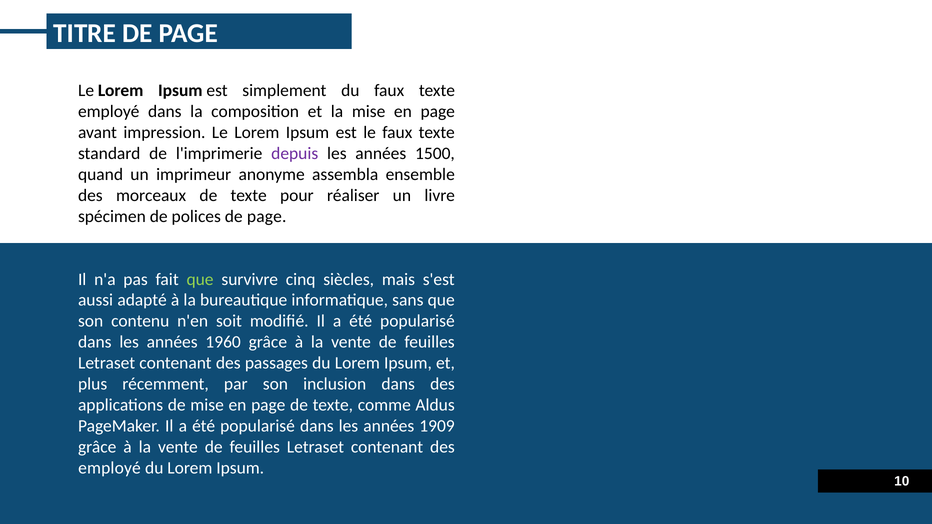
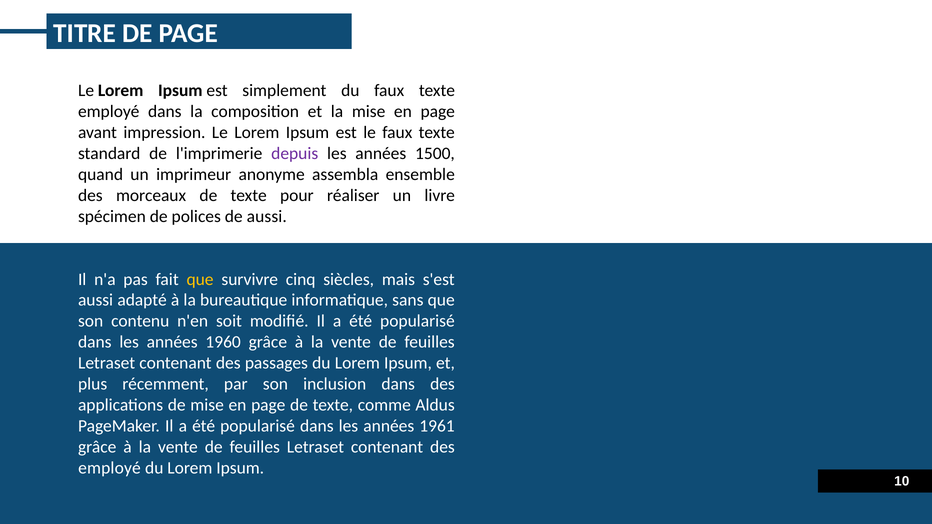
polices de page: page -> aussi (267, 216)
que colour: light green -> yellow (200, 279)
1909: 1909 -> 1961 (437, 426)
